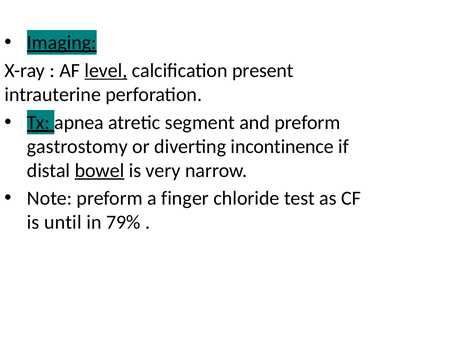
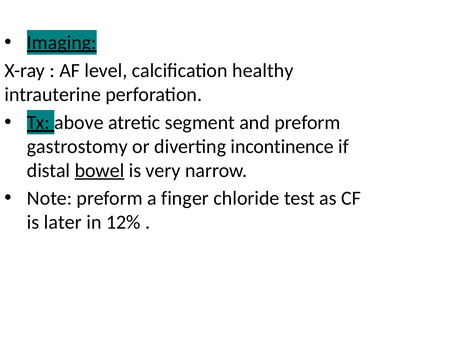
level underline: present -> none (106, 71)
present: present -> healthy (263, 71)
apnea: apnea -> above (79, 122)
until: until -> later (63, 222)
79%: 79% -> 12% (123, 222)
